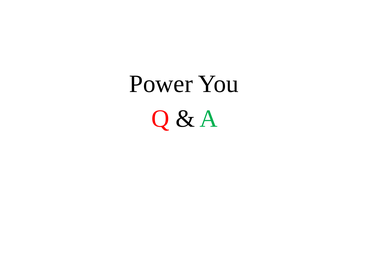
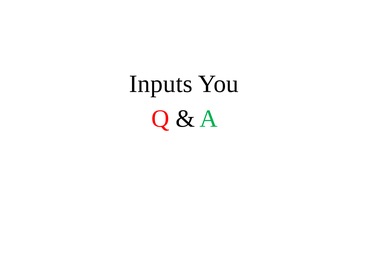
Power: Power -> Inputs (161, 84)
